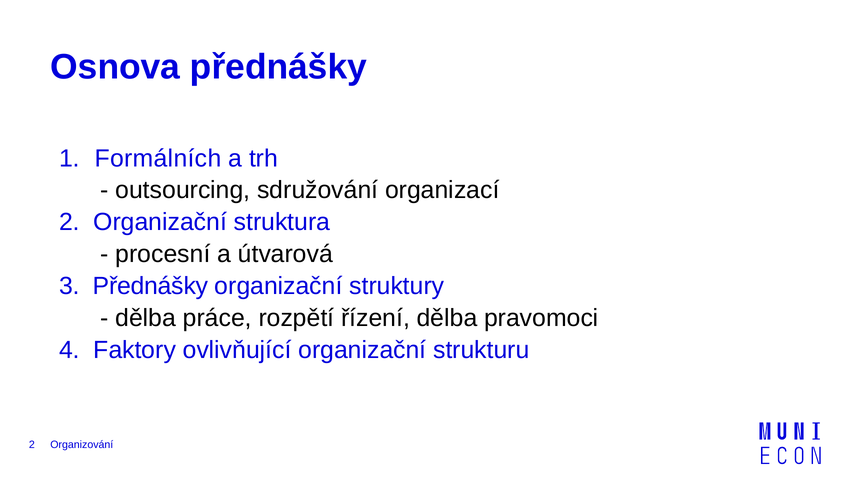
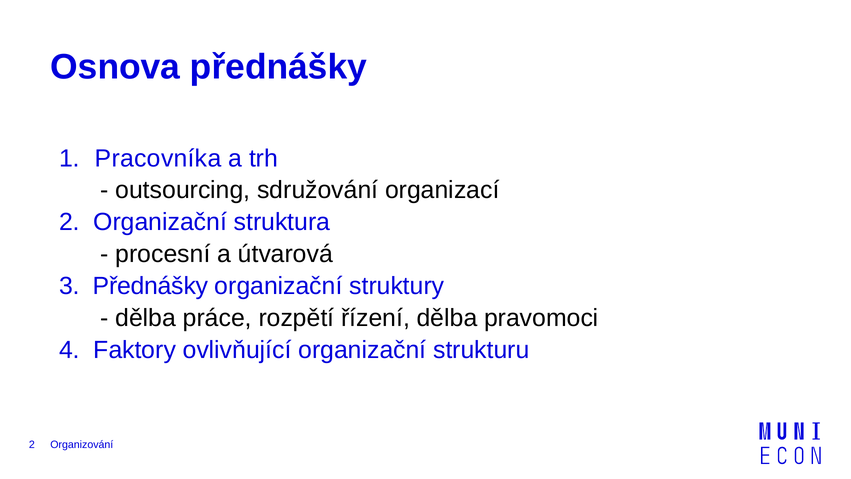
Formálních: Formálních -> Pracovníka (158, 158)
